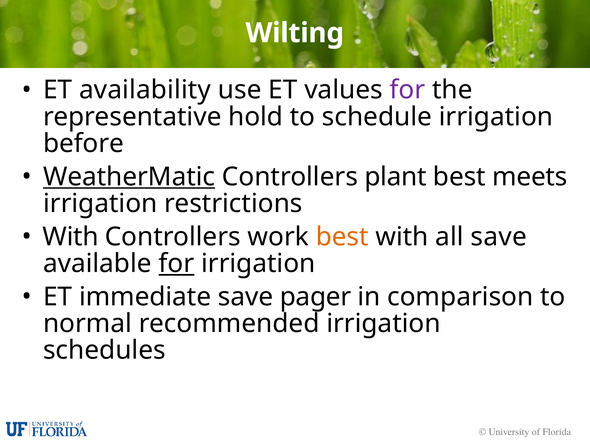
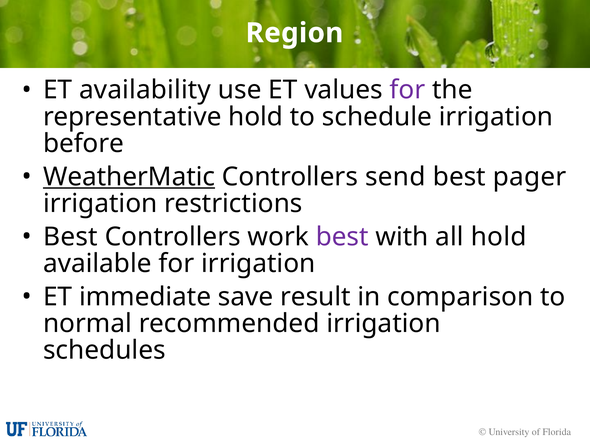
Wilting: Wilting -> Region (294, 33)
plant: plant -> send (395, 177)
meets: meets -> pager (530, 177)
With: With -> Best (70, 237)
best colour: orange -> purple (342, 237)
all save: save -> hold (499, 237)
for underline: present -> none (176, 264)
pager: pager -> result (315, 297)
